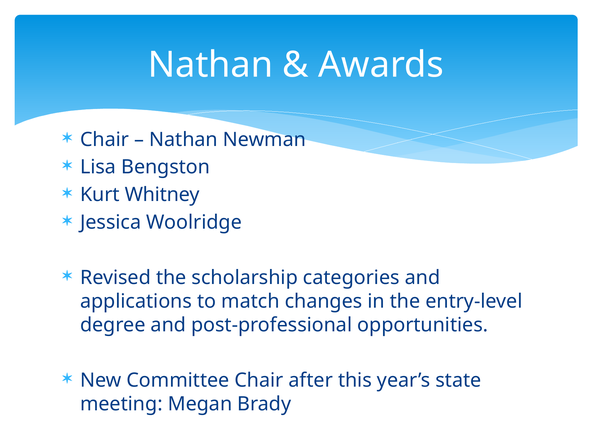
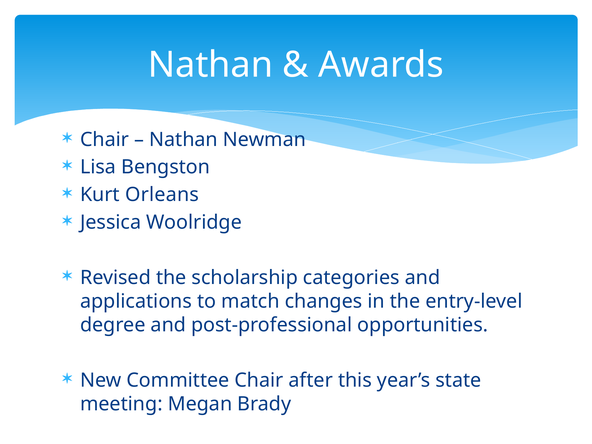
Whitney: Whitney -> Orleans (162, 195)
